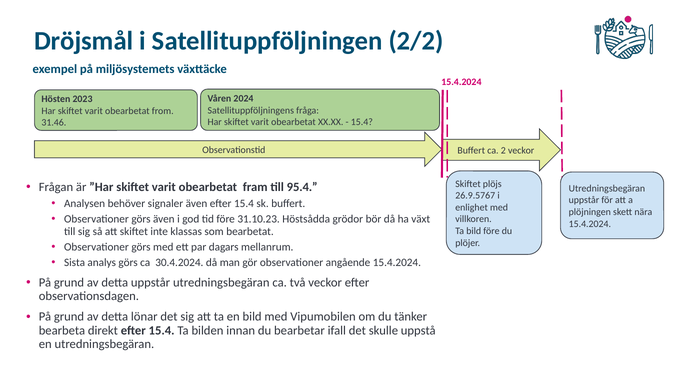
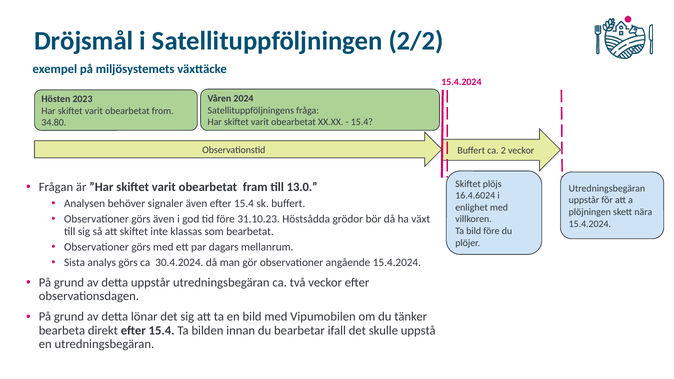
31.46: 31.46 -> 34.80 (54, 123)
95.4: 95.4 -> 13.0 (302, 187)
26.9.5767: 26.9.5767 -> 16.4.6024 (475, 196)
